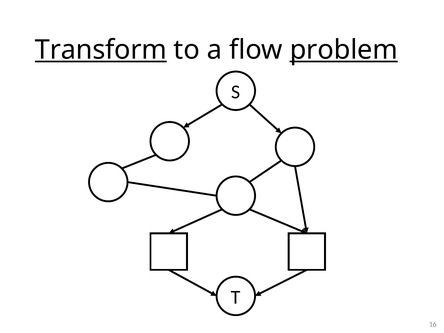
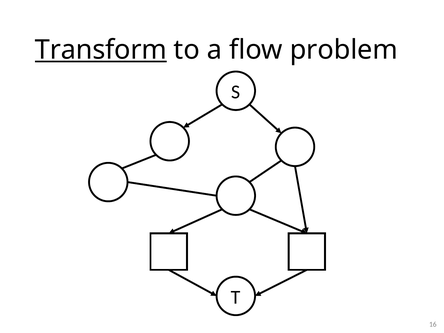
problem underline: present -> none (344, 50)
